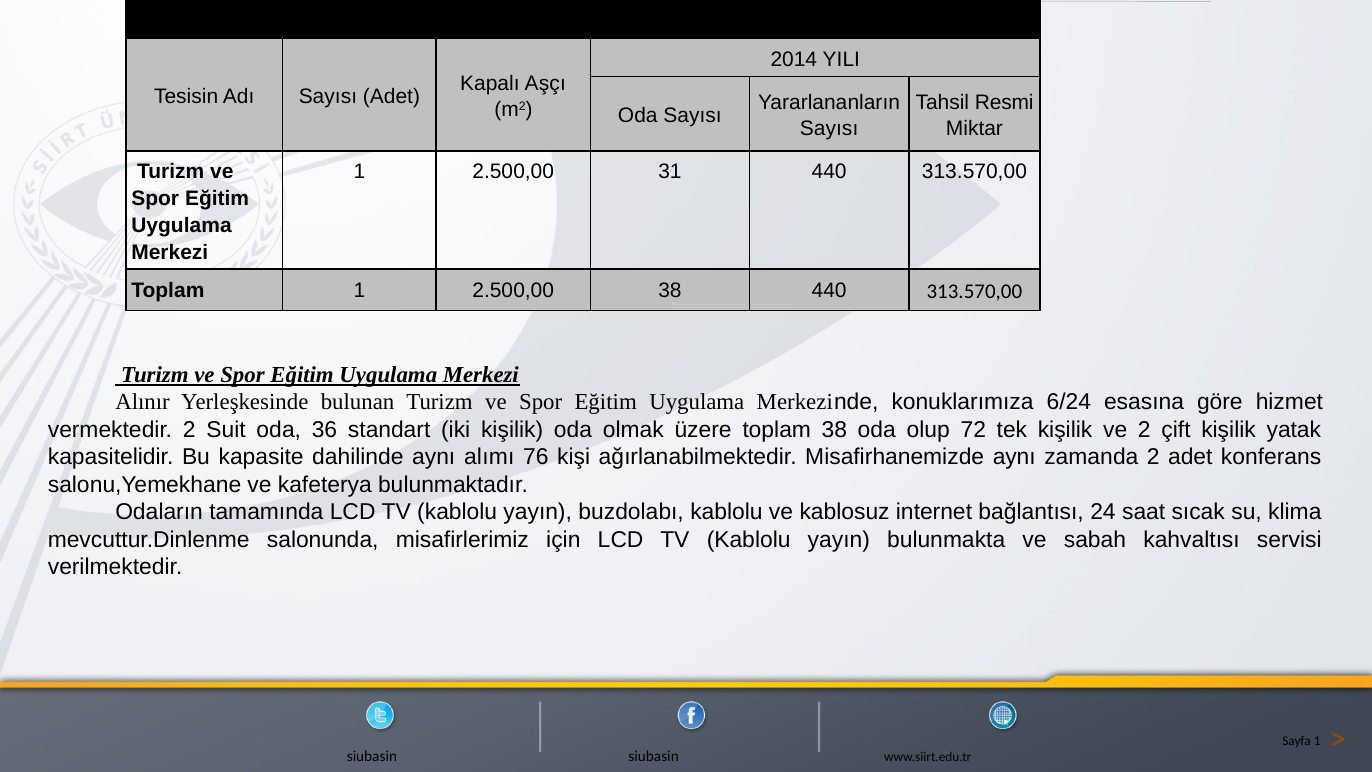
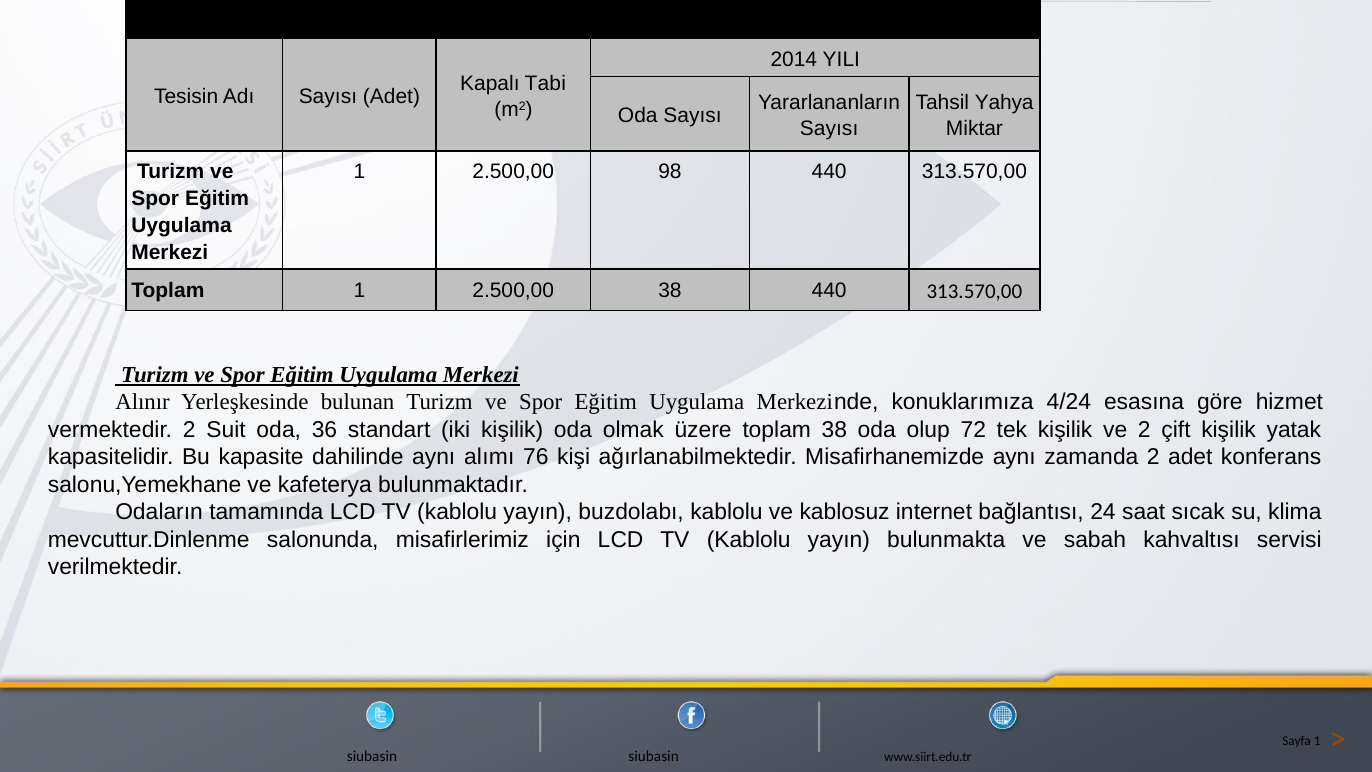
Aşçı: Aşçı -> Tabi (545, 83)
Resmi: Resmi -> Yahya (1004, 102)
31: 31 -> 98 (670, 172)
6/24: 6/24 -> 4/24 (1069, 402)
